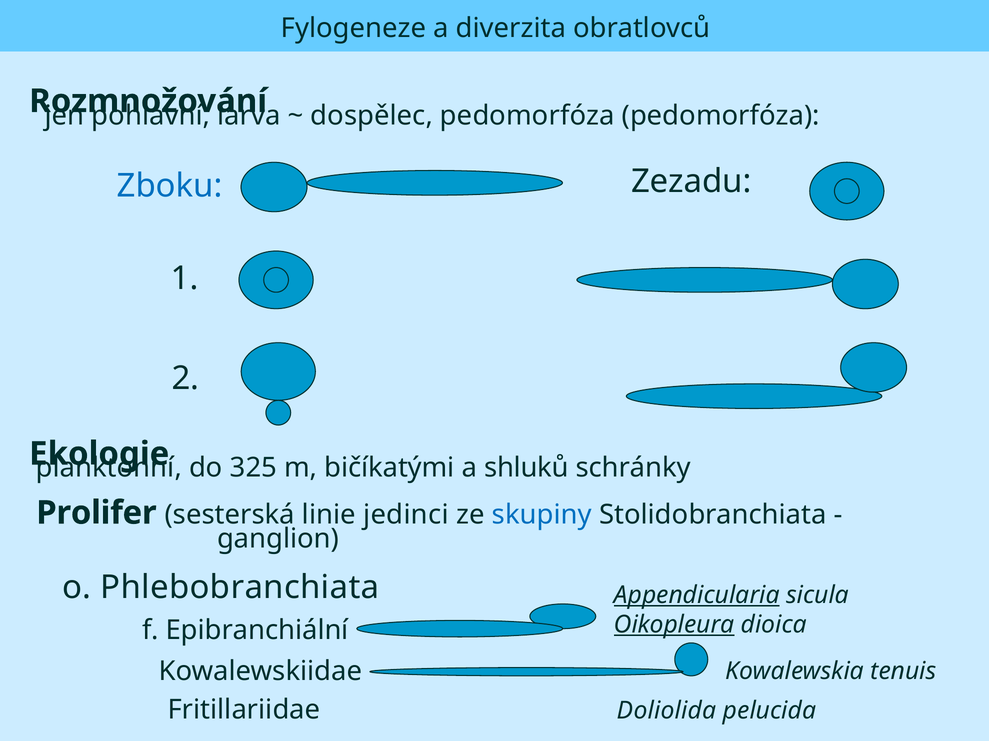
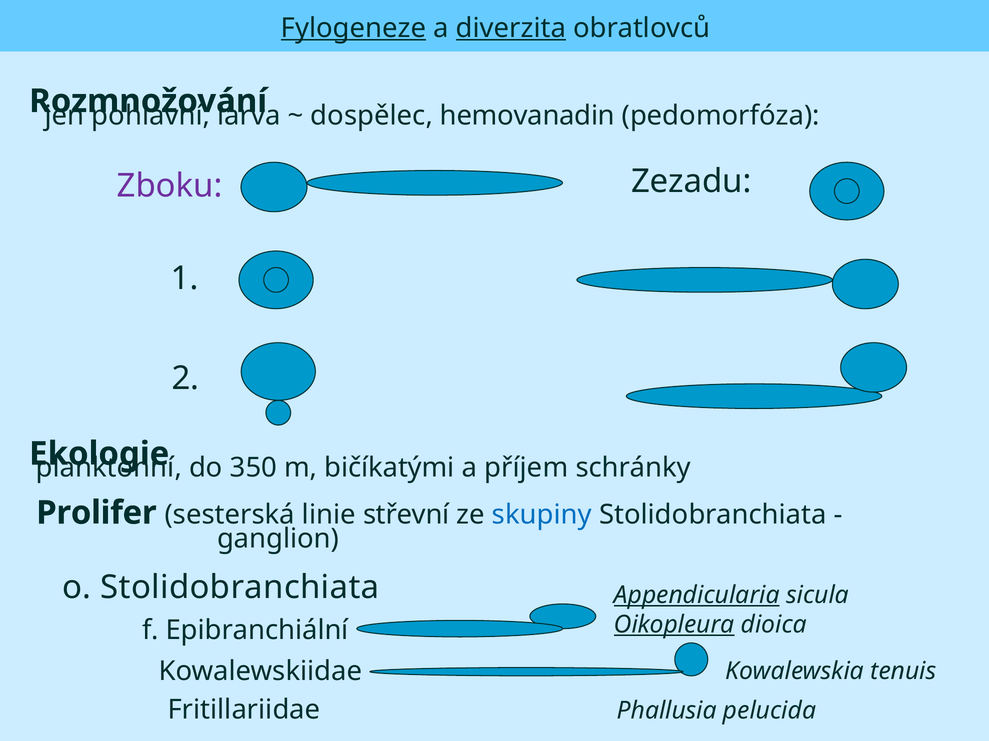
Fylogeneze underline: none -> present (354, 28)
diverzita underline: none -> present (511, 28)
dospělec pedomorfóza: pedomorfóza -> hemovanadin (527, 116)
Zboku colour: blue -> purple (170, 186)
325: 325 -> 350 (253, 468)
shluků: shluků -> příjem (526, 468)
jedinci: jedinci -> střevní (406, 515)
o Phlebobranchiata: Phlebobranchiata -> Stolidobranchiata (240, 588)
Doliolida: Doliolida -> Phallusia (667, 711)
